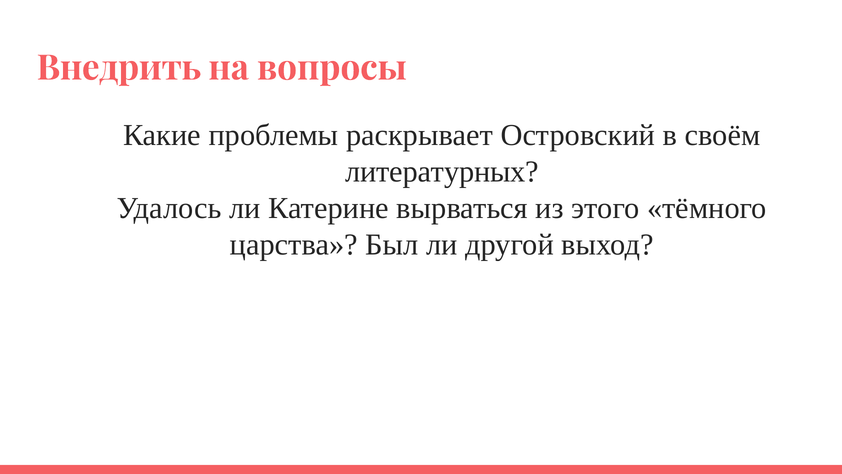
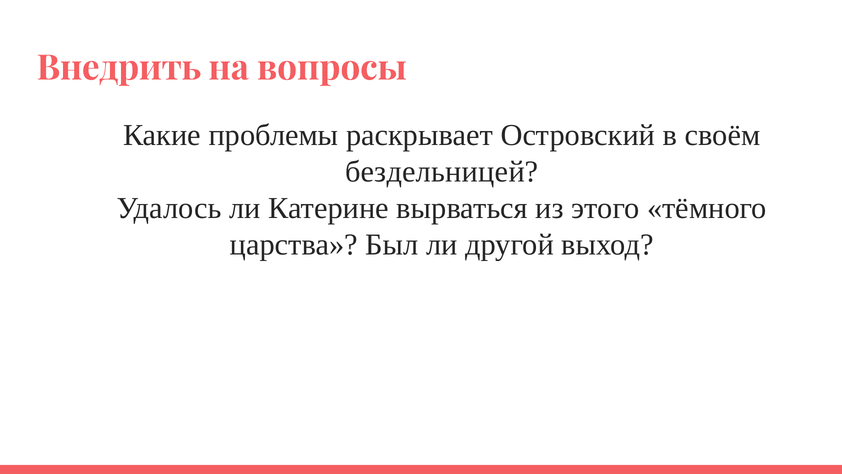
литературных: литературных -> бездельницей (442, 172)
